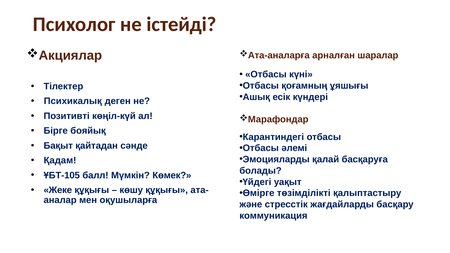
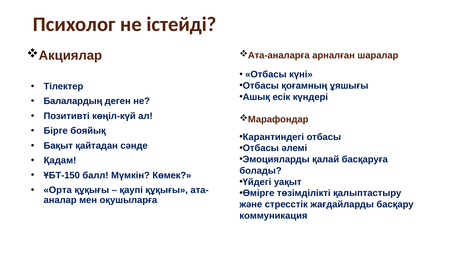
Психикалық: Психикалық -> Балалардың (73, 101)
ҰБТ-105: ҰБТ-105 -> ҰБТ-150 (62, 175)
Жеке: Жеке -> Орта (58, 190)
көшу: көшу -> қаупі (131, 190)
